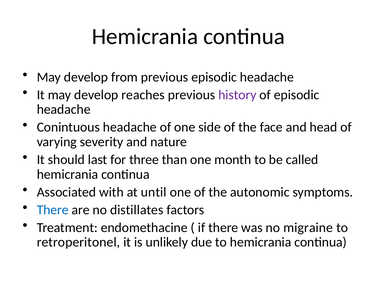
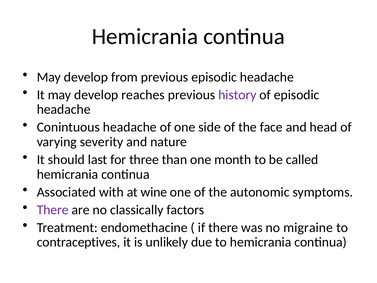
until: until -> wine (154, 192)
There colour: blue -> purple (53, 210)
distillates: distillates -> classically (137, 210)
retroperitonel: retroperitonel -> contraceptives (79, 242)
